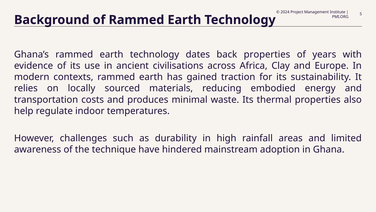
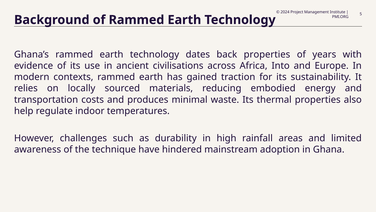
Clay: Clay -> Into (281, 66)
